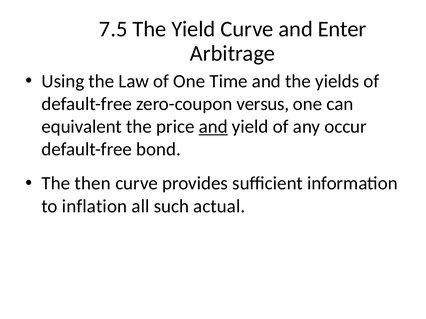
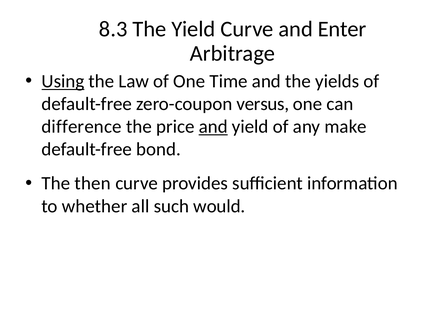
7.5: 7.5 -> 8.3 (113, 29)
Using underline: none -> present (63, 81)
equivalent: equivalent -> difference (82, 127)
occur: occur -> make (346, 127)
inflation: inflation -> whether (95, 206)
actual: actual -> would (219, 206)
